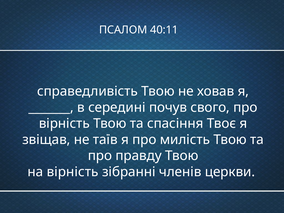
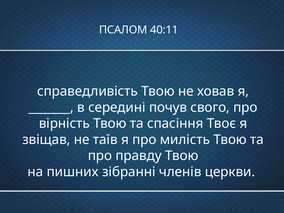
на вірність: вірність -> пишних (73, 172)
